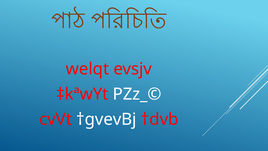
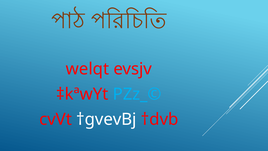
PZz_© colour: white -> light blue (137, 94)
